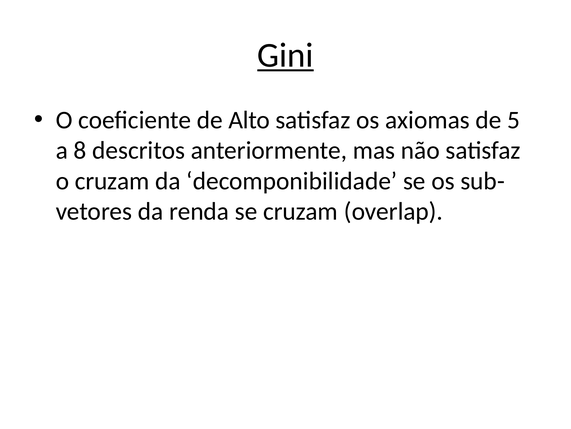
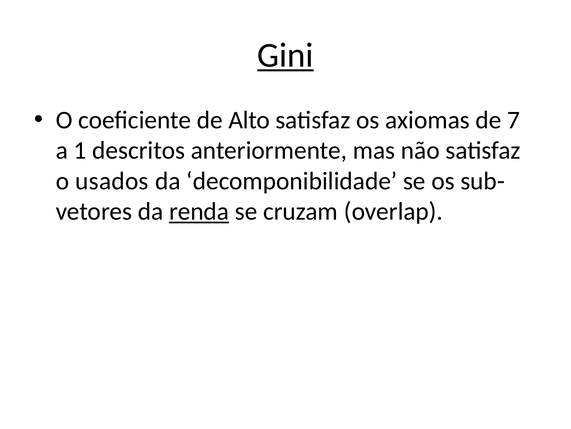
5: 5 -> 7 (514, 120)
8: 8 -> 1 (80, 150)
o cruzam: cruzam -> usados (112, 181)
renda underline: none -> present (199, 211)
